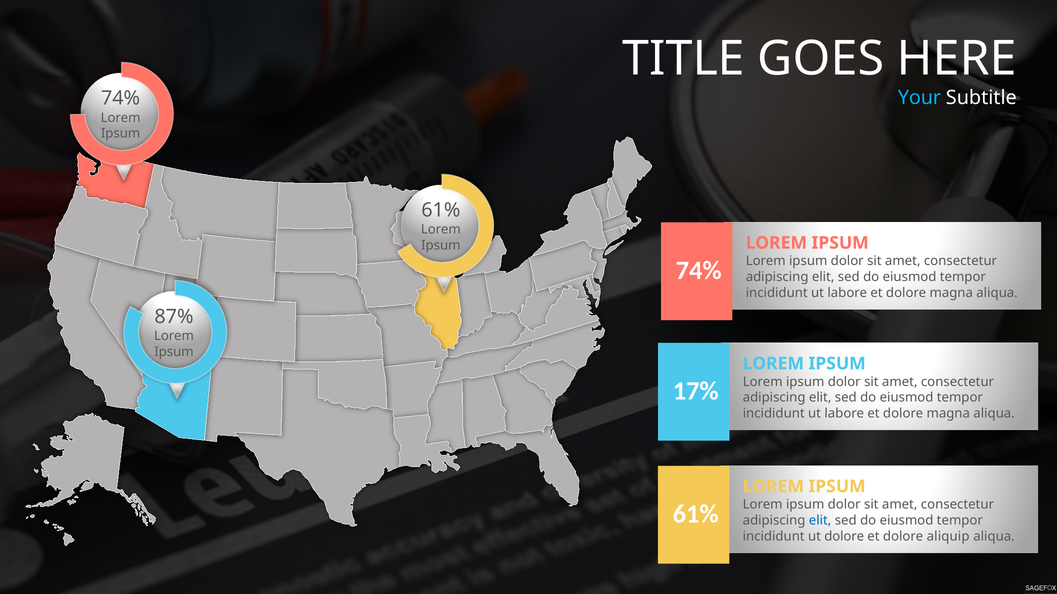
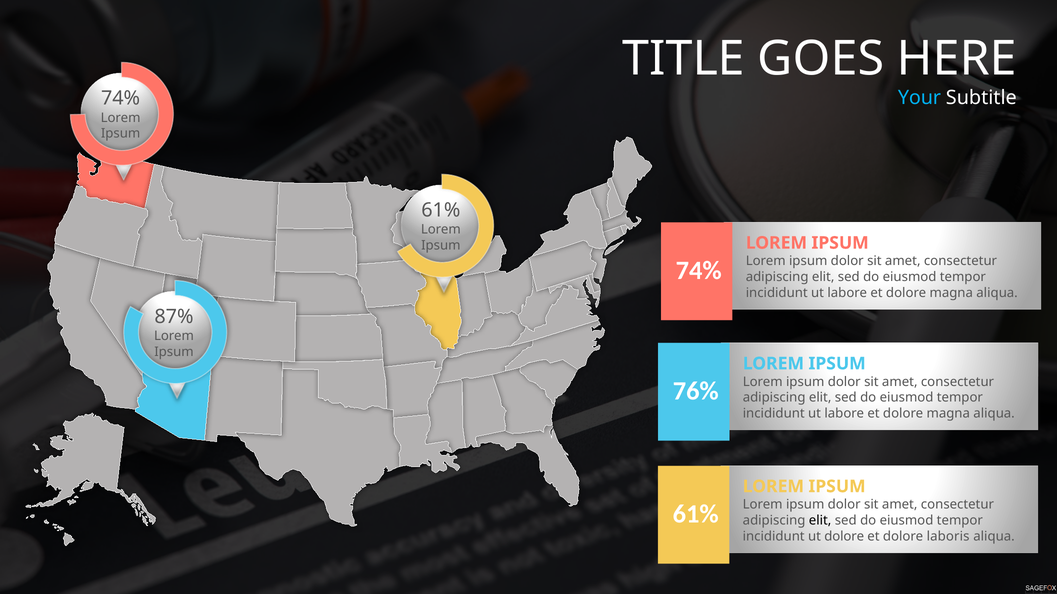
17%: 17% -> 76% (696, 391)
elit colour: blue -> black (820, 521)
aliquip: aliquip -> laboris (948, 537)
